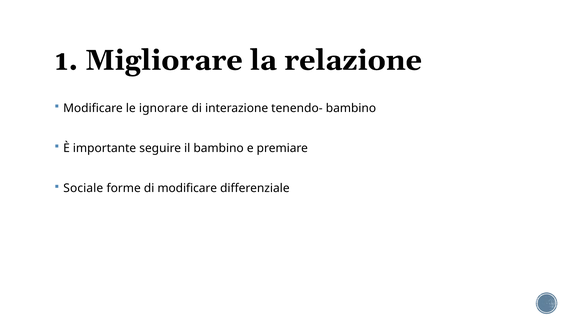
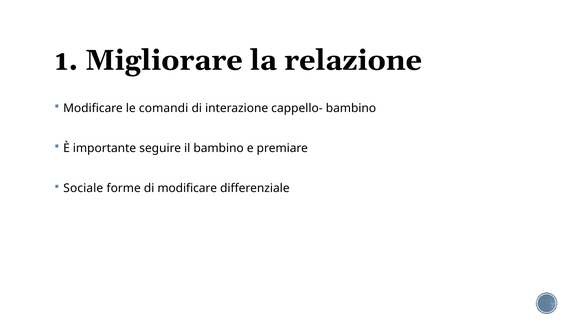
ignorare: ignorare -> comandi (164, 108)
tenendo-: tenendo- -> cappello- (297, 108)
